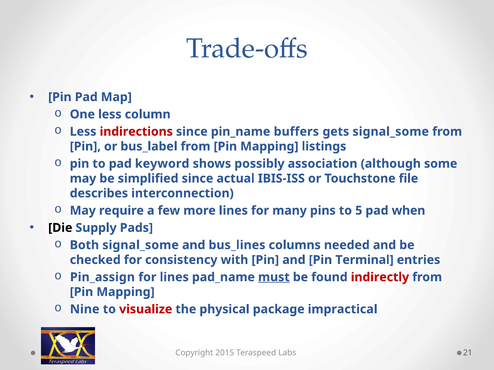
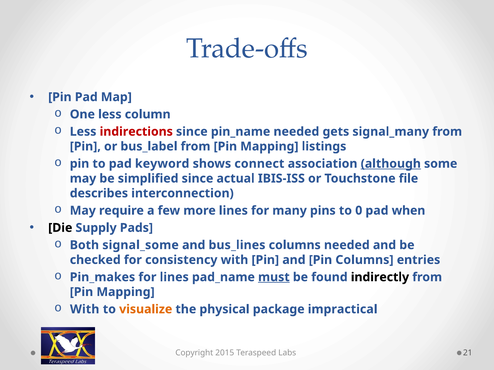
pin_name buffers: buffers -> needed (296, 132)
gets signal_some: signal_some -> signal_many (391, 132)
possibly: possibly -> connect (259, 164)
although underline: none -> present (391, 164)
5: 5 -> 0 (359, 211)
Pin Terminal: Terminal -> Columns (364, 260)
Pin_assign: Pin_assign -> Pin_makes (102, 278)
indirectly colour: red -> black (380, 278)
Nine: Nine -> With (85, 310)
visualize colour: red -> orange (146, 310)
